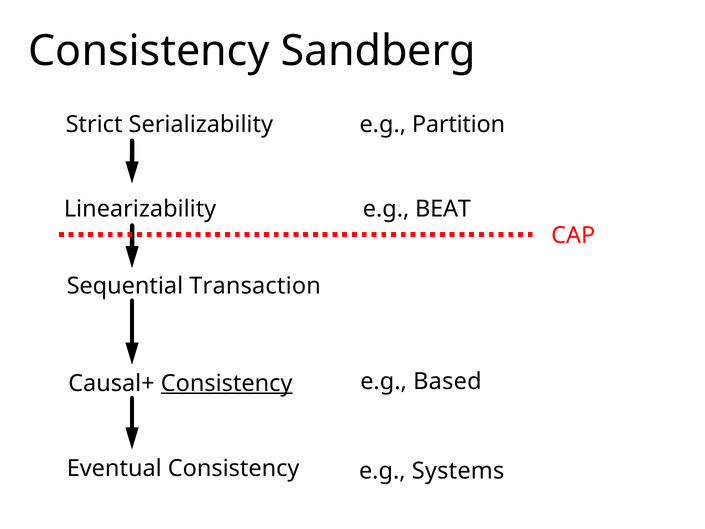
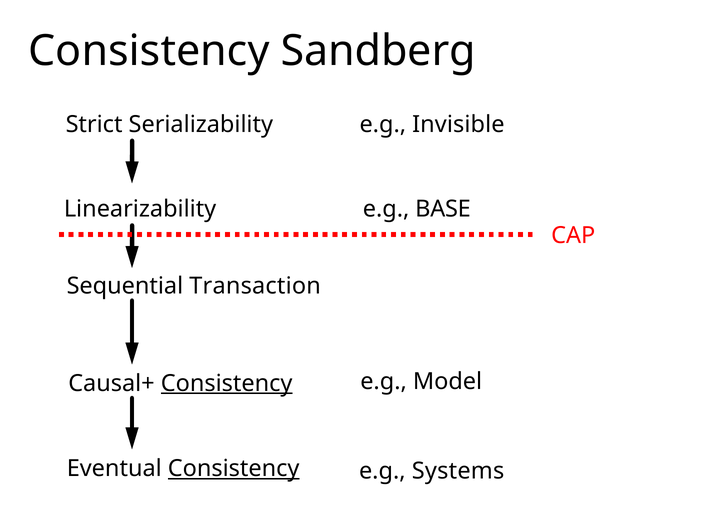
Partition: Partition -> Invisible (458, 124)
BEAT: BEAT -> BASE (443, 209)
Based: Based -> Model (448, 381)
Consistency underline: none -> present (234, 468)
